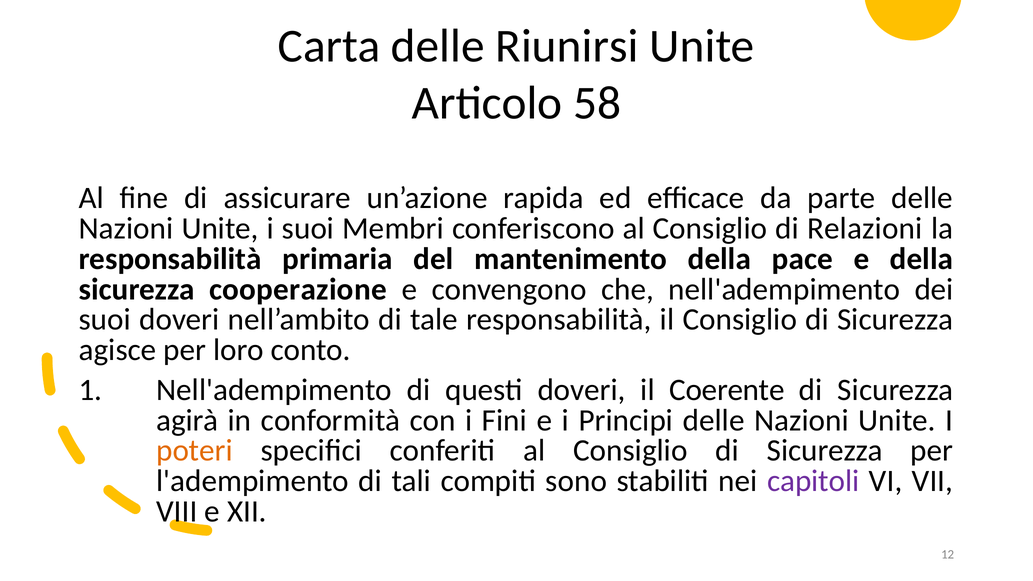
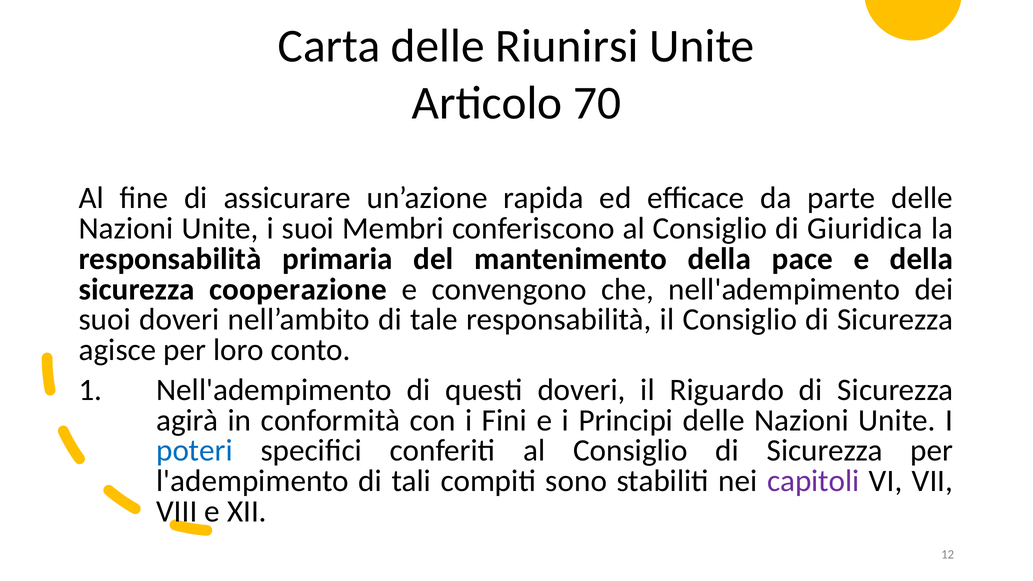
58: 58 -> 70 (597, 103)
Relazioni: Relazioni -> Giuridica (865, 229)
Coerente: Coerente -> Riguardo (727, 390)
poteri colour: orange -> blue (195, 451)
